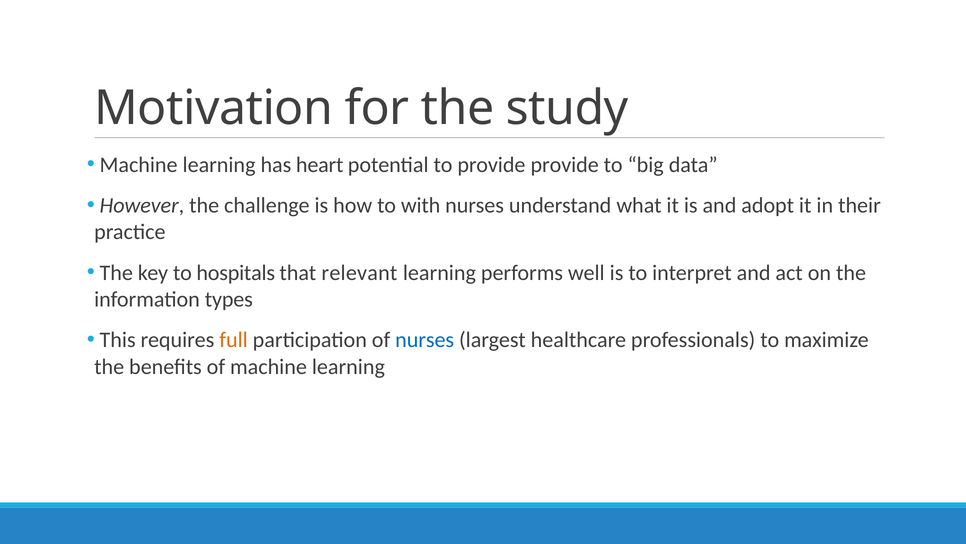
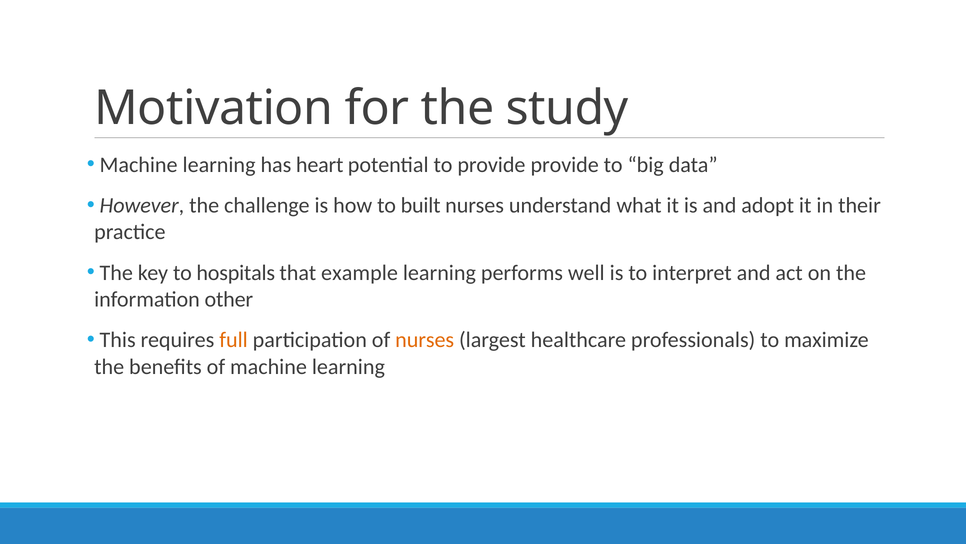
with: with -> built (421, 205)
relevant: relevant -> example (360, 273)
types: types -> other (229, 299)
nurses colour: blue -> orange (425, 340)
